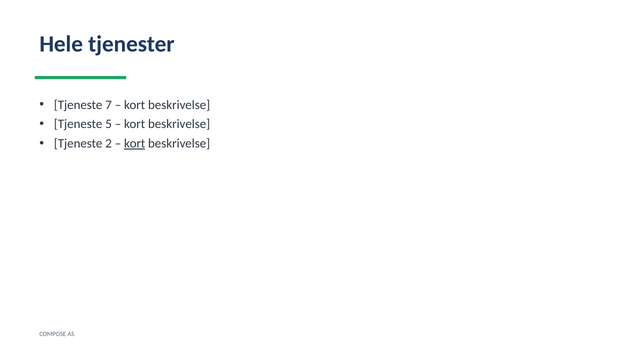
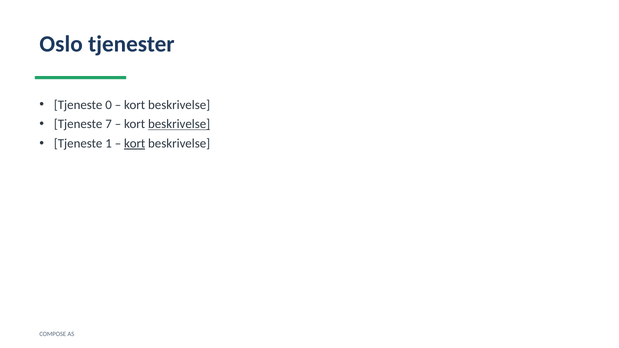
Hele: Hele -> Oslo (61, 44)
7: 7 -> 0 (109, 105)
5: 5 -> 7 (109, 124)
beskrivelse underline: none -> present (179, 124)
2: 2 -> 1 (109, 144)
